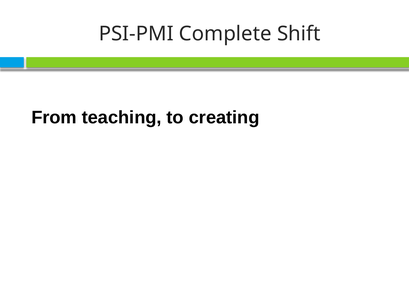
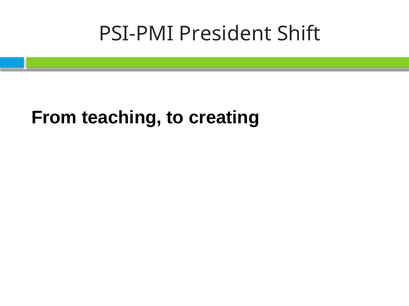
Complete: Complete -> President (225, 34)
